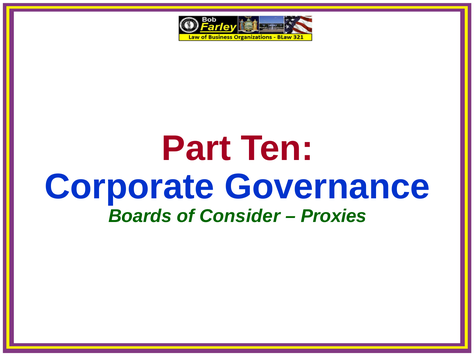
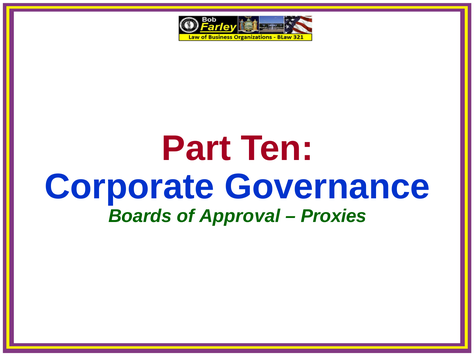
Consider: Consider -> Approval (240, 216)
